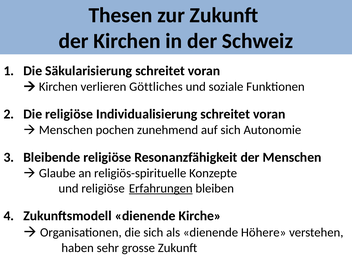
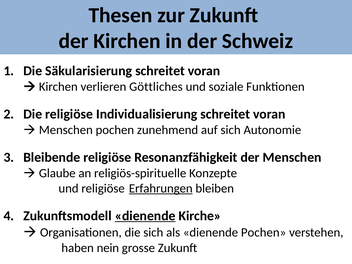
dienende underline: none -> present (145, 216)
dienende Höhere: Höhere -> Pochen (264, 233)
sehr: sehr -> nein (108, 248)
